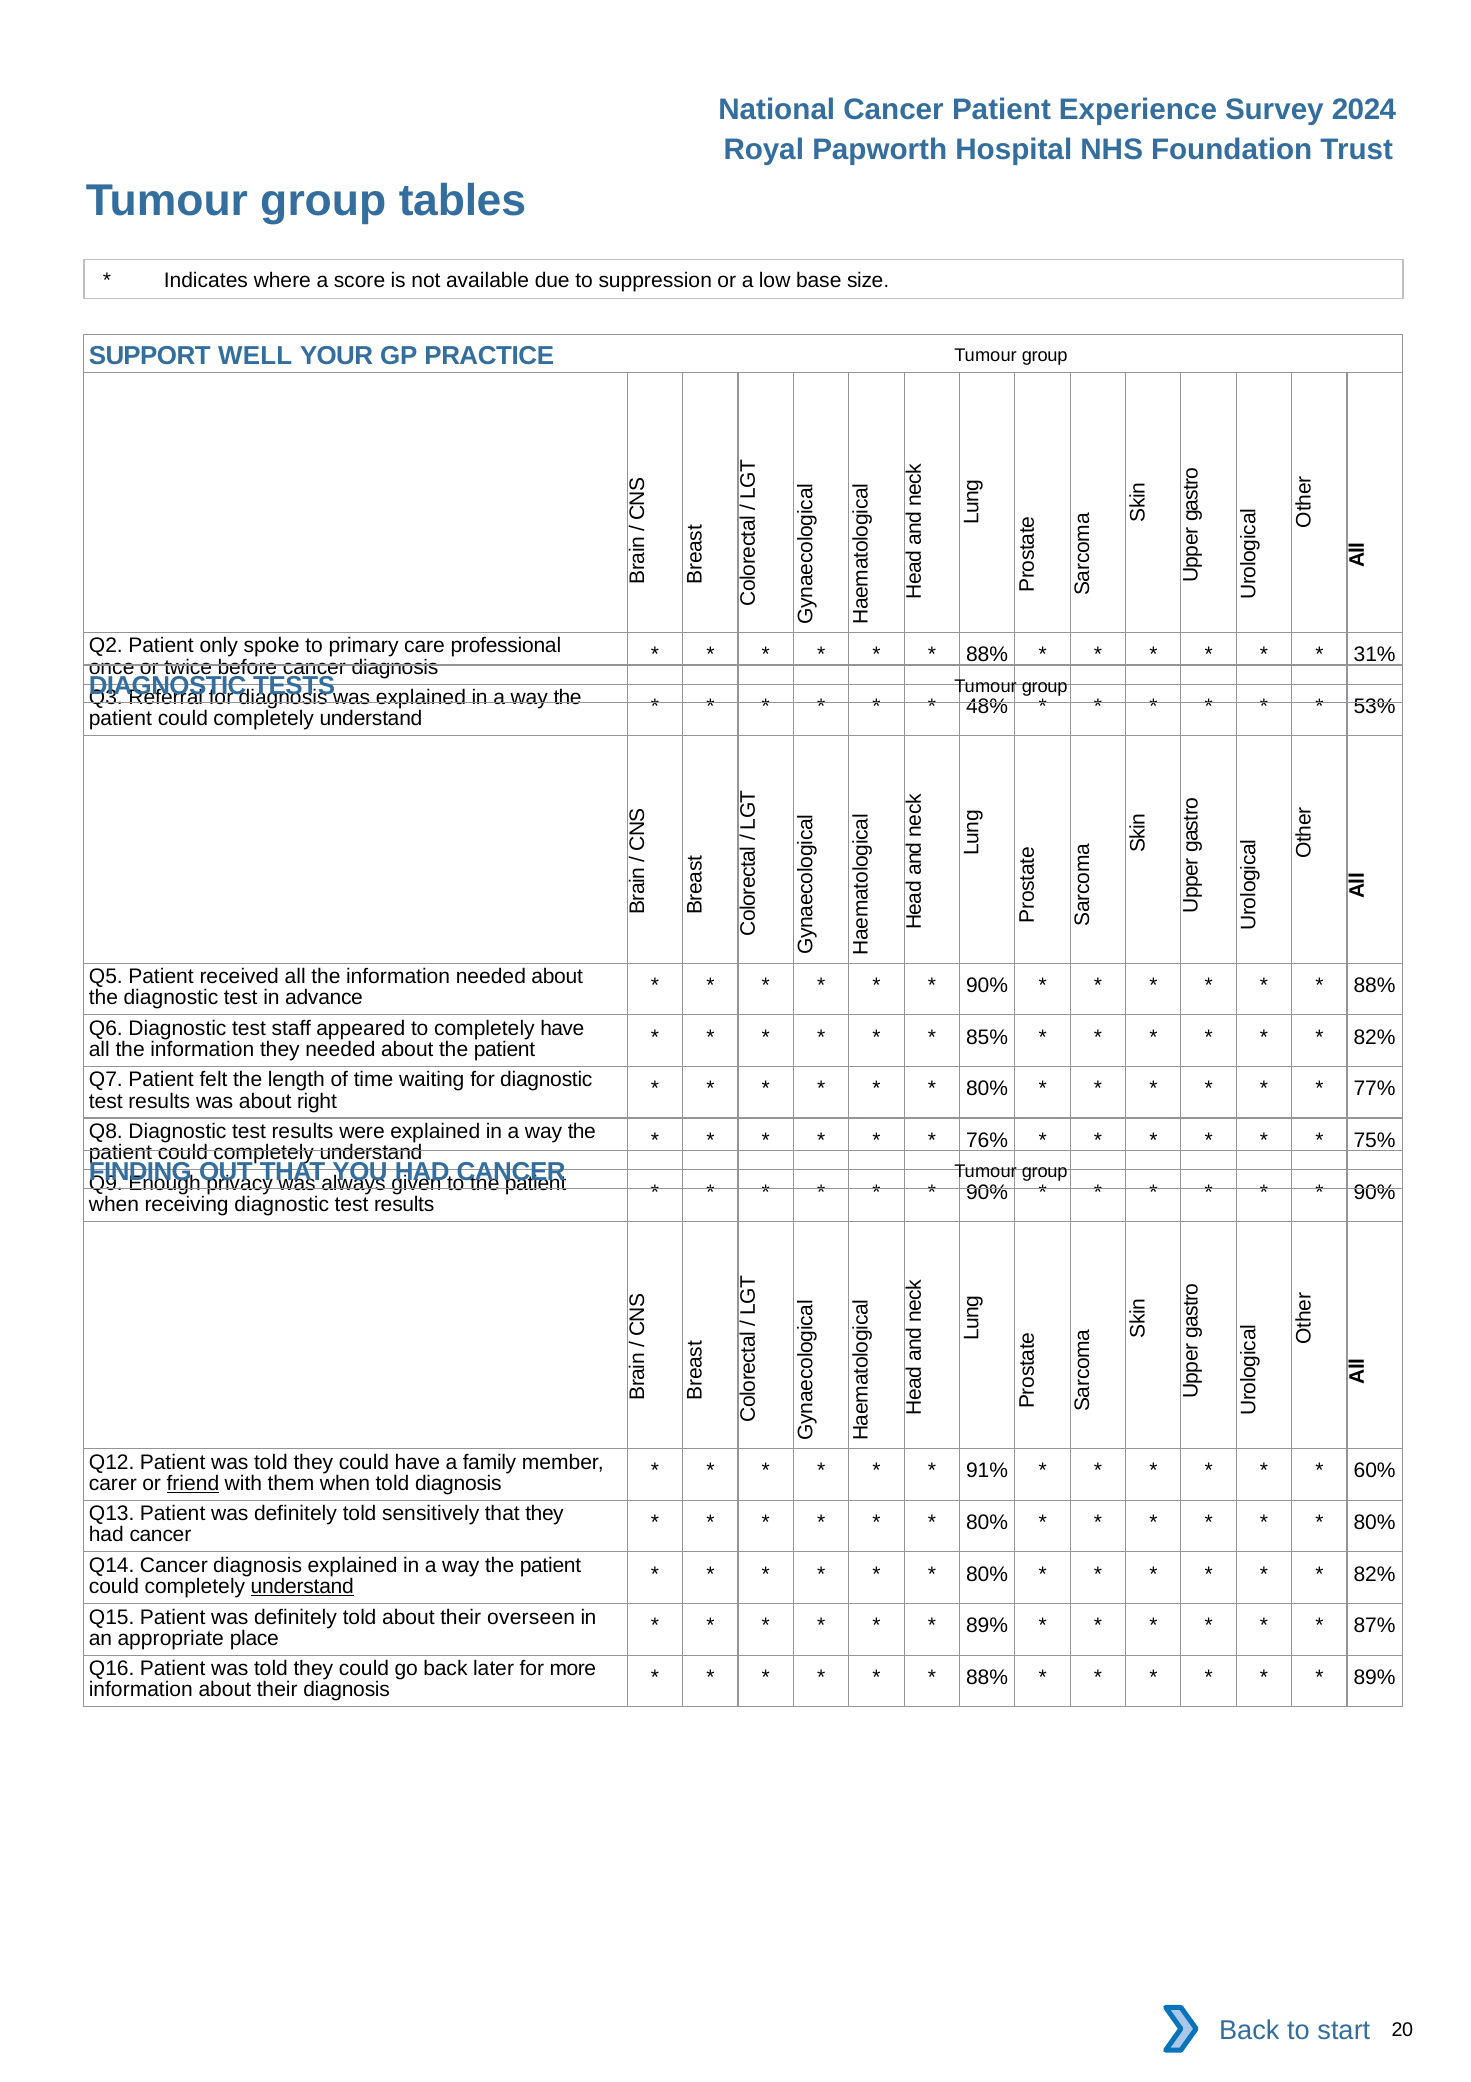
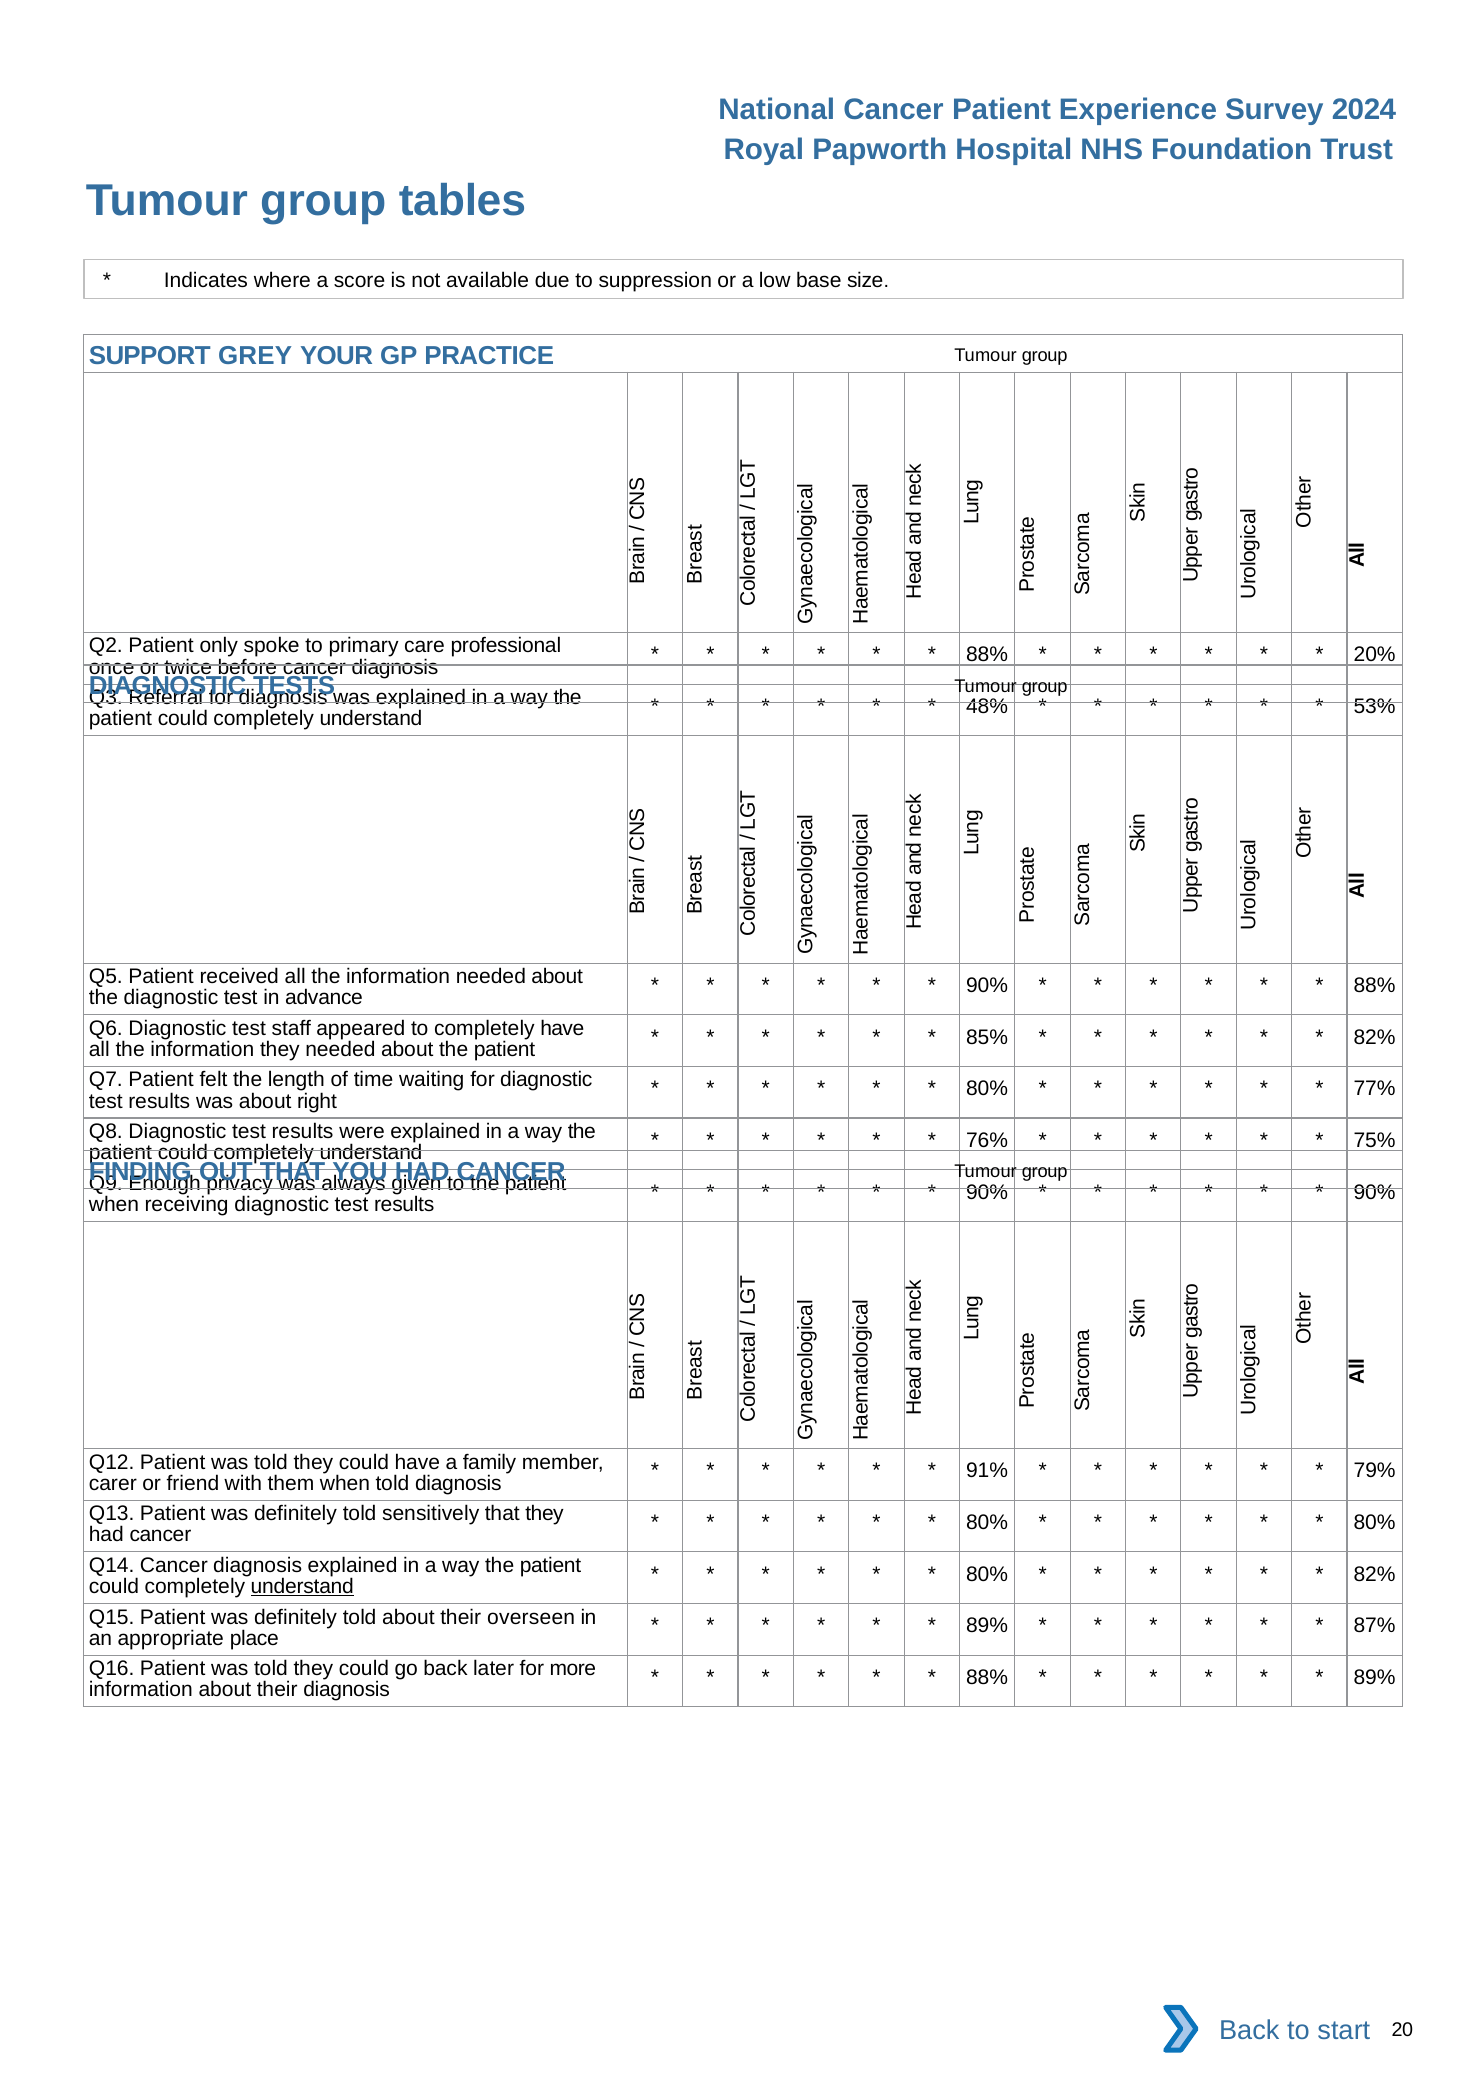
WELL: WELL -> GREY (255, 356)
31%: 31% -> 20% (1375, 655)
60%: 60% -> 79% (1375, 1471)
friend underline: present -> none (193, 1483)
